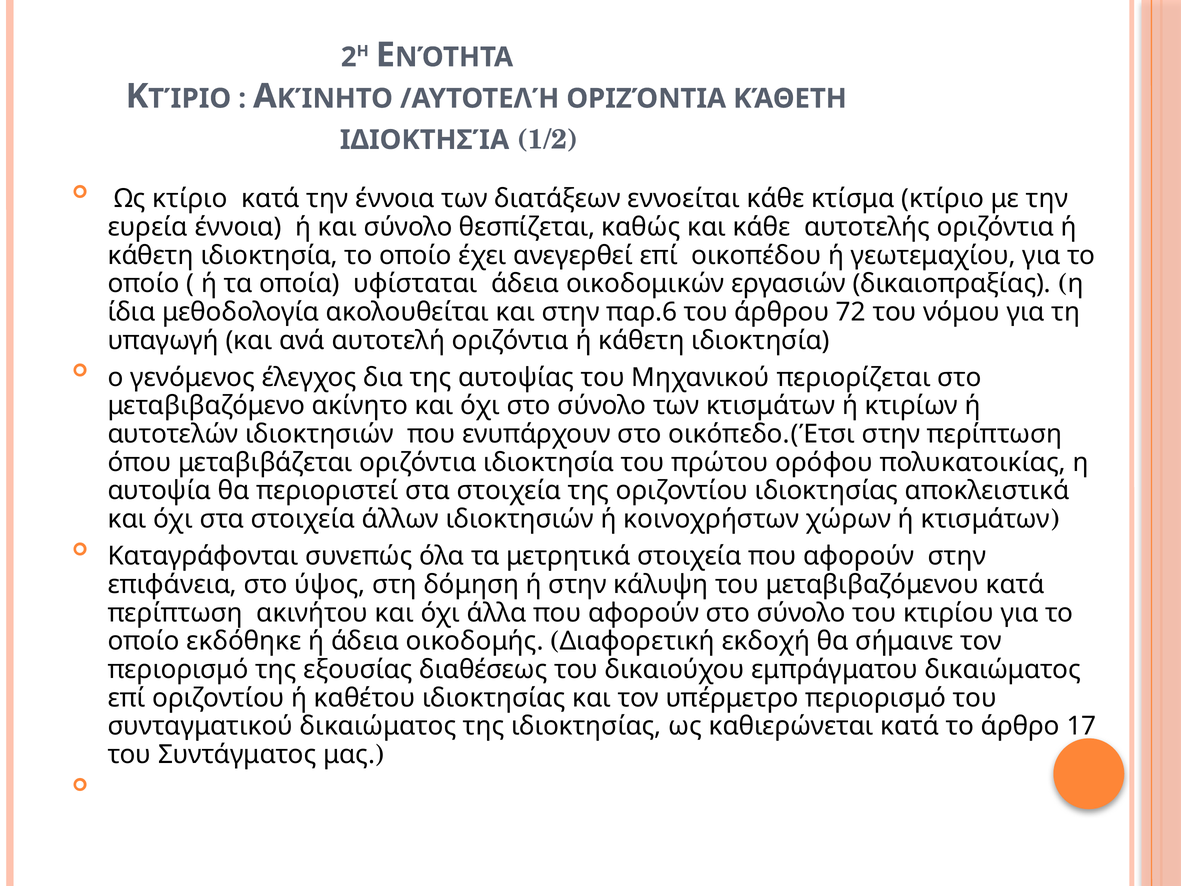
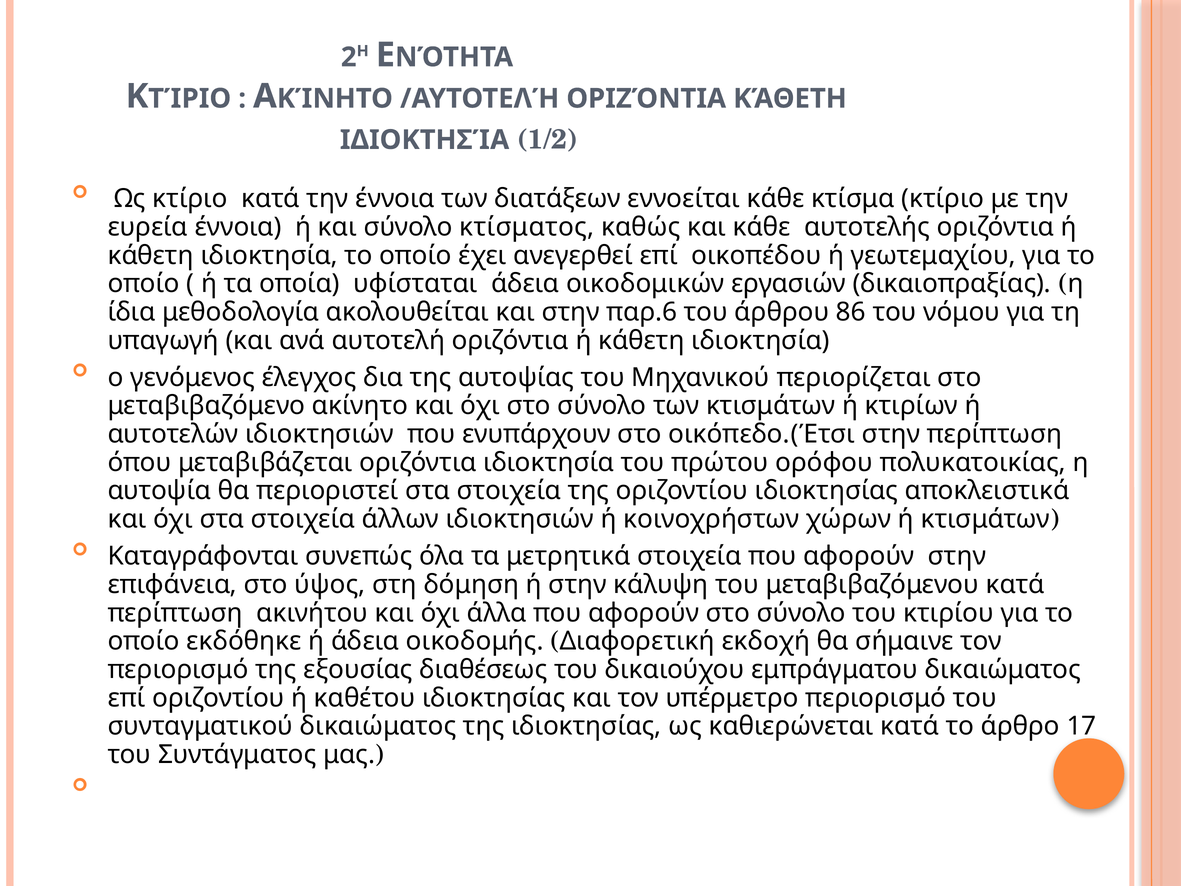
θεσπίζεται: θεσπίζεται -> κτίσματος (527, 227)
72: 72 -> 86 (851, 312)
